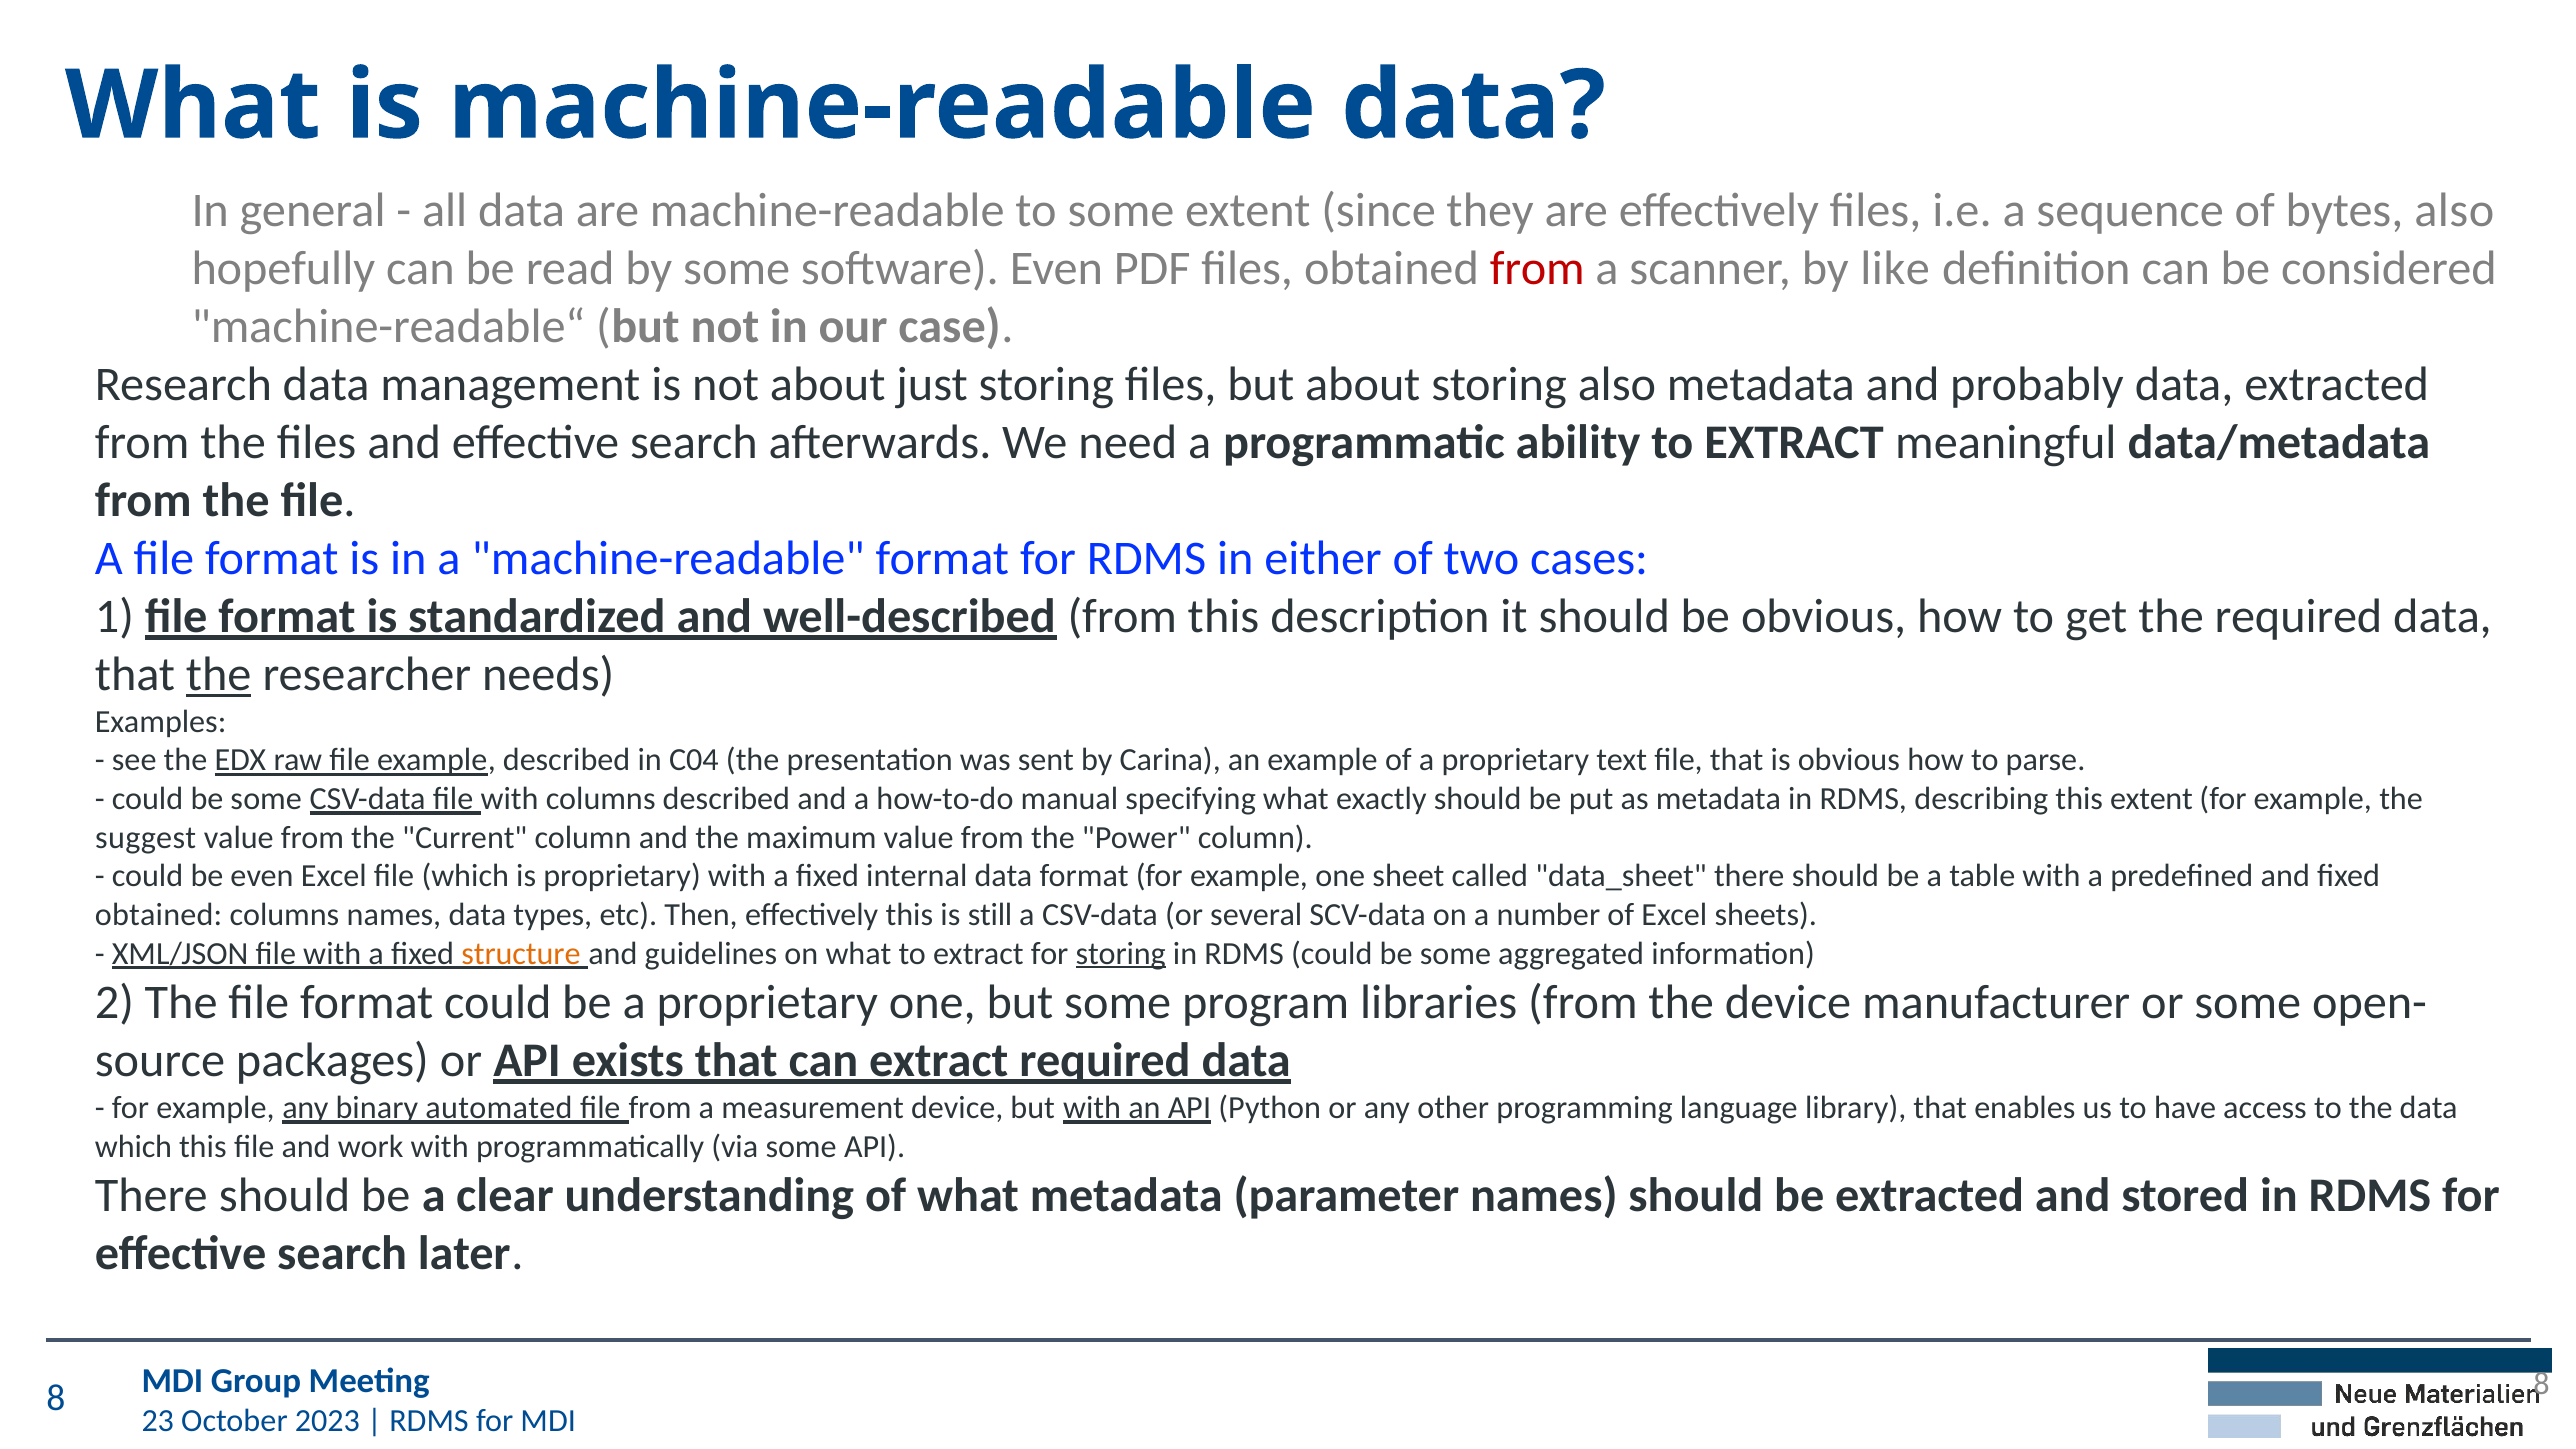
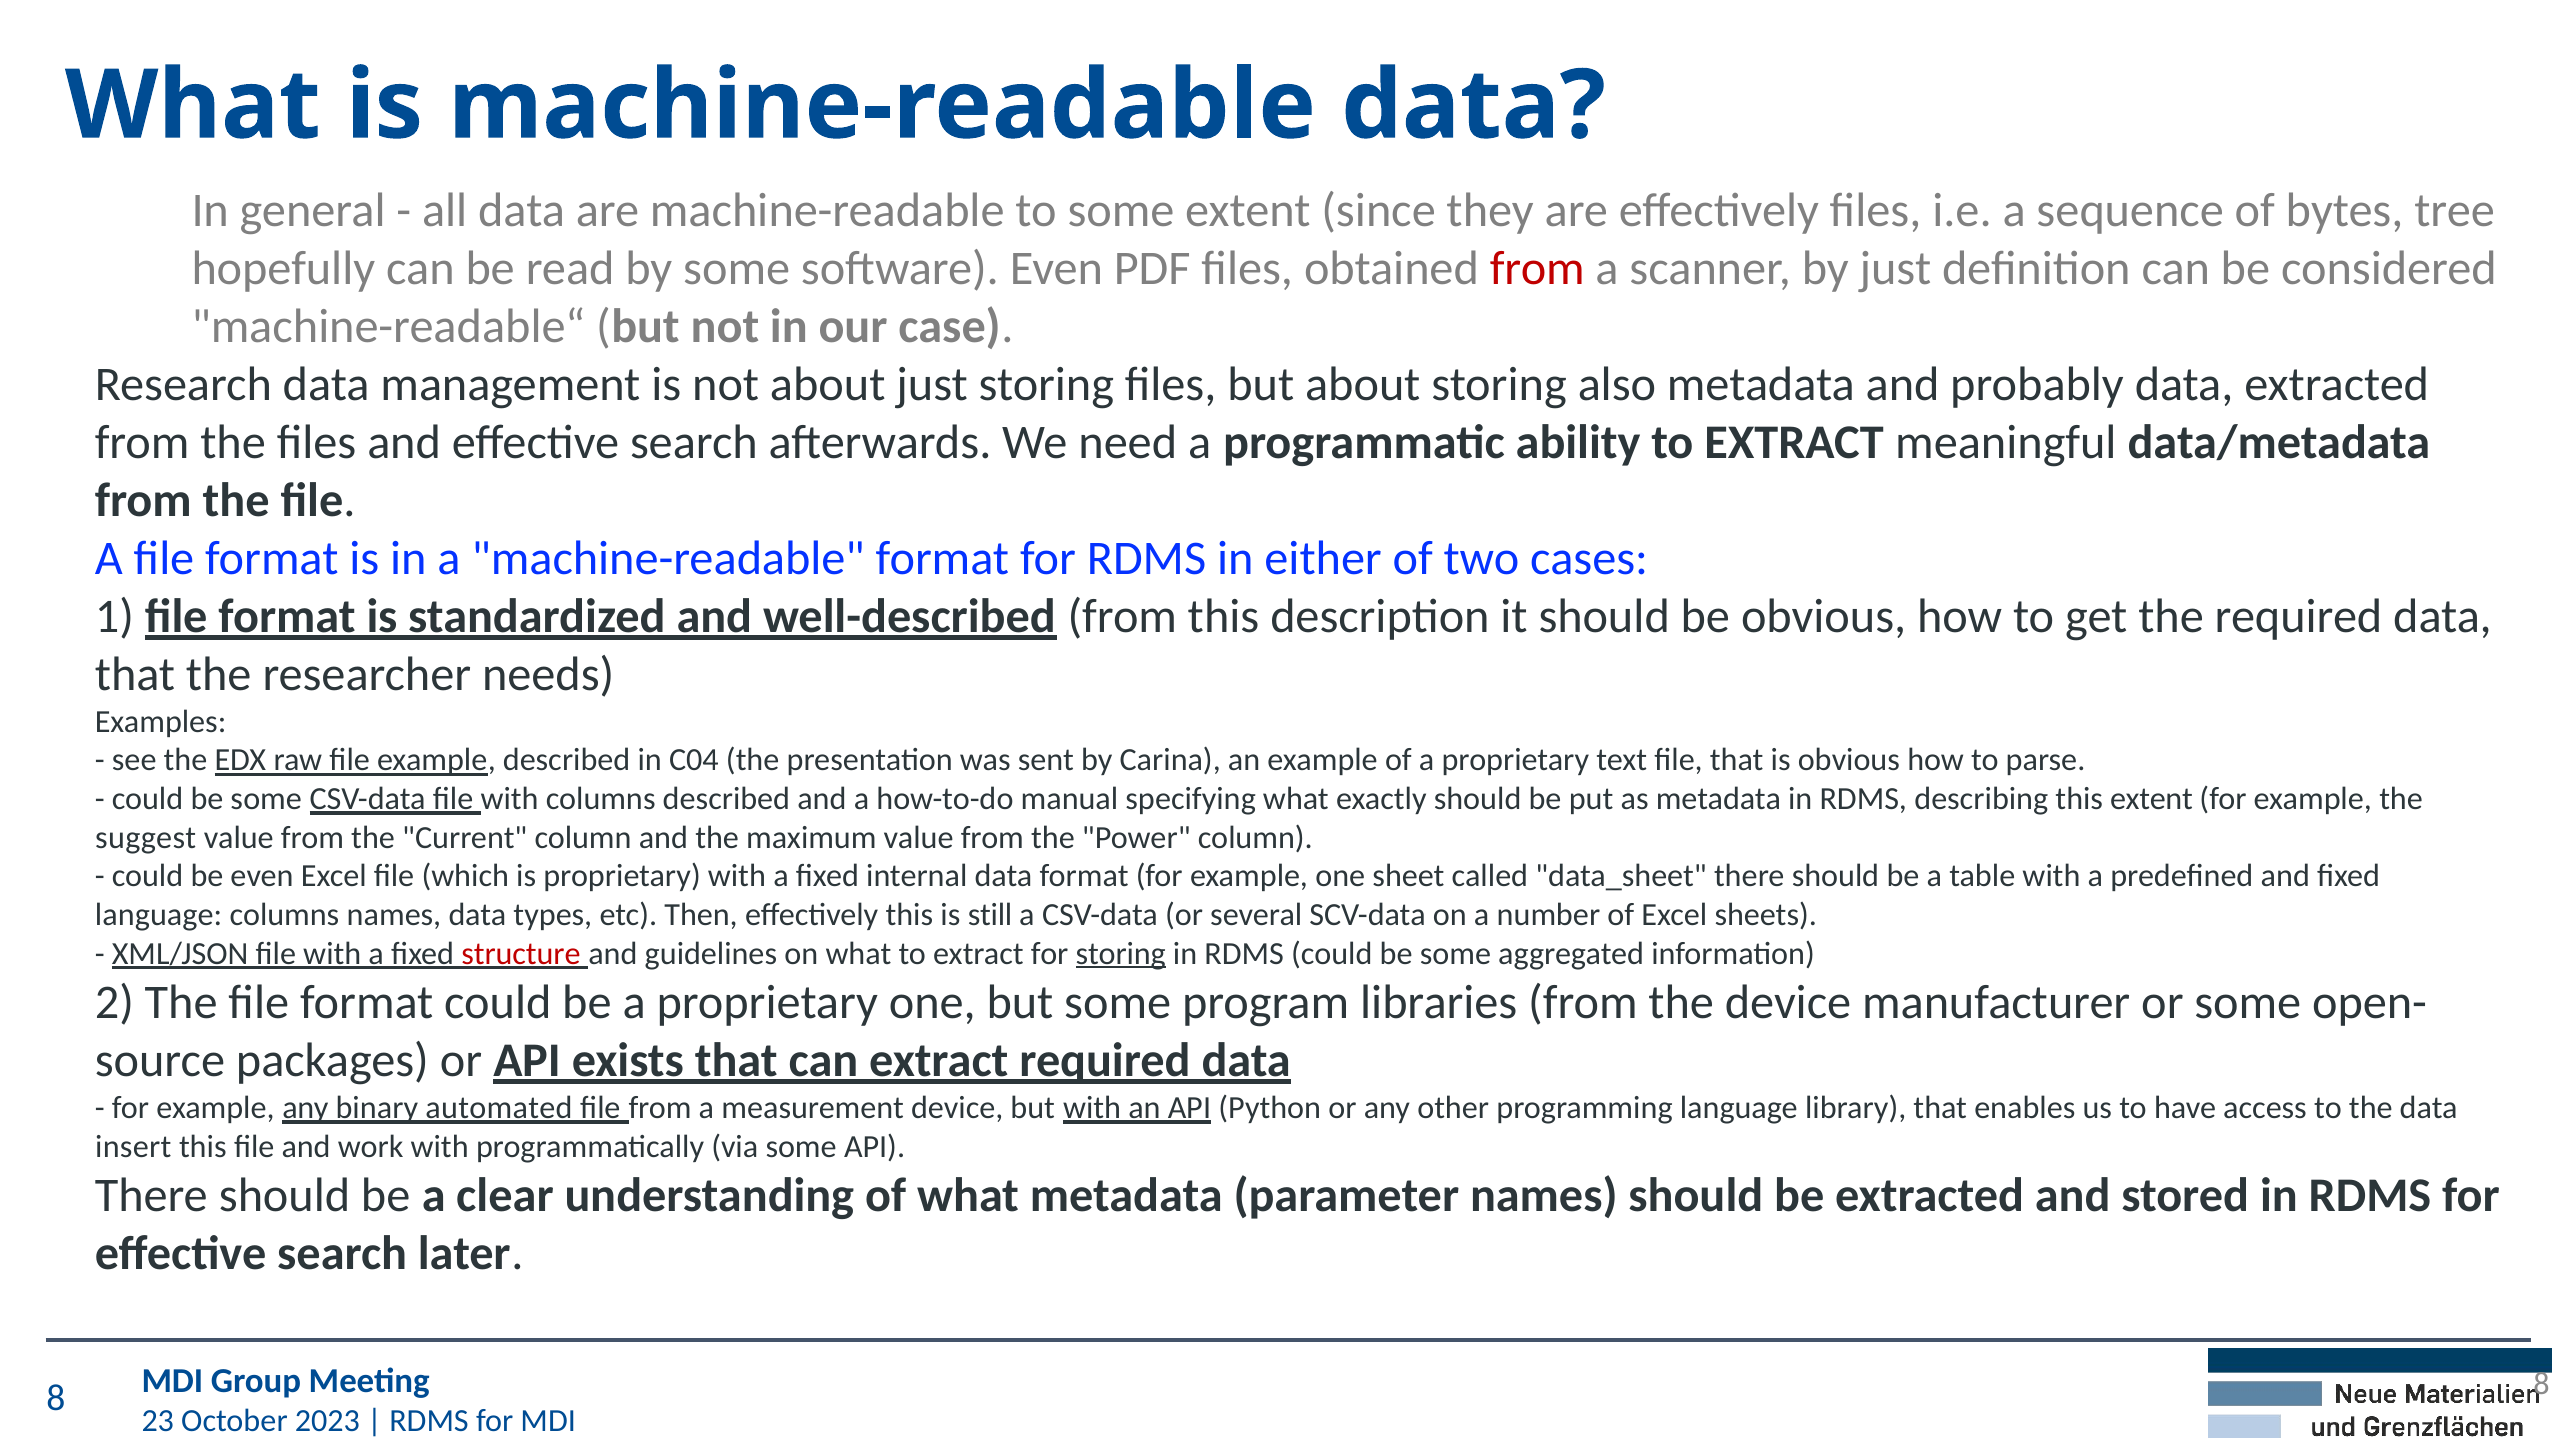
bytes also: also -> tree (2455, 211)
by like: like -> just (1895, 269)
the underline: present -> none (219, 674)
obtained: obtained -> language (159, 915)
structure colour: orange -> red (521, 953)
which: which -> insert (133, 1147)
